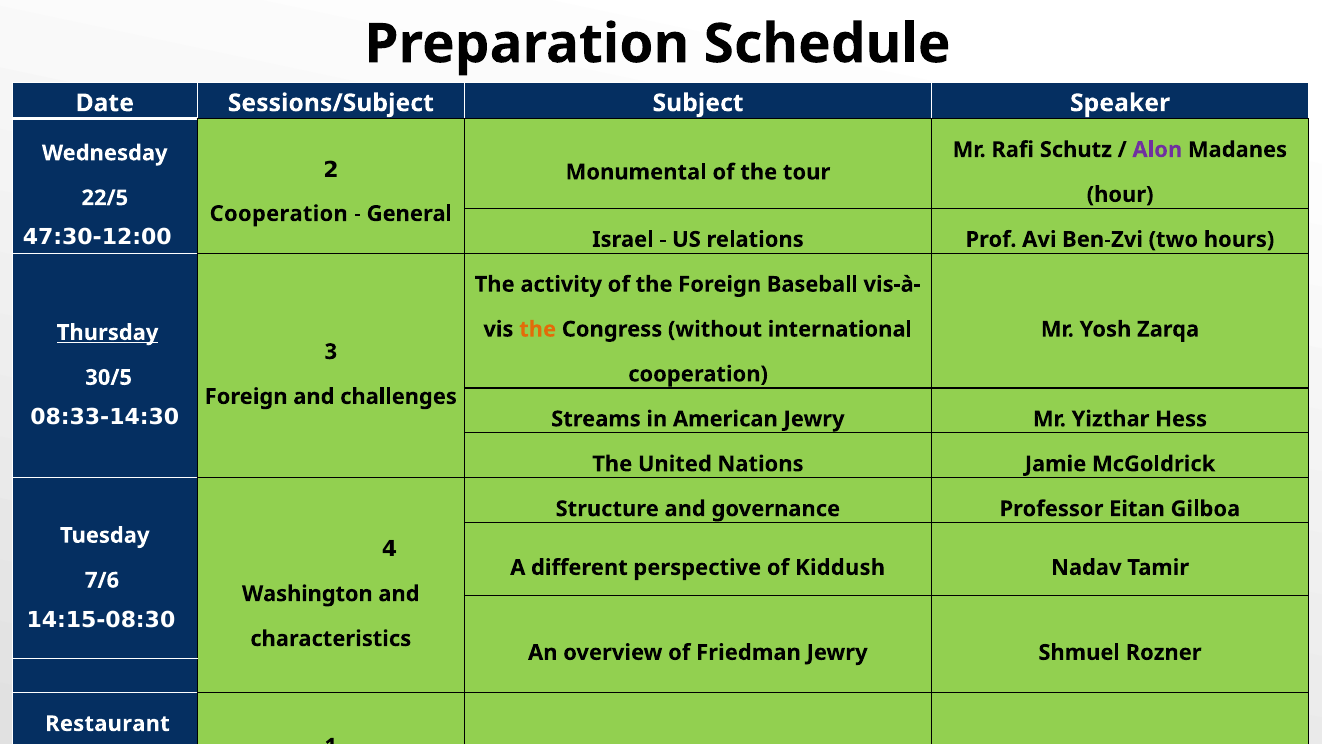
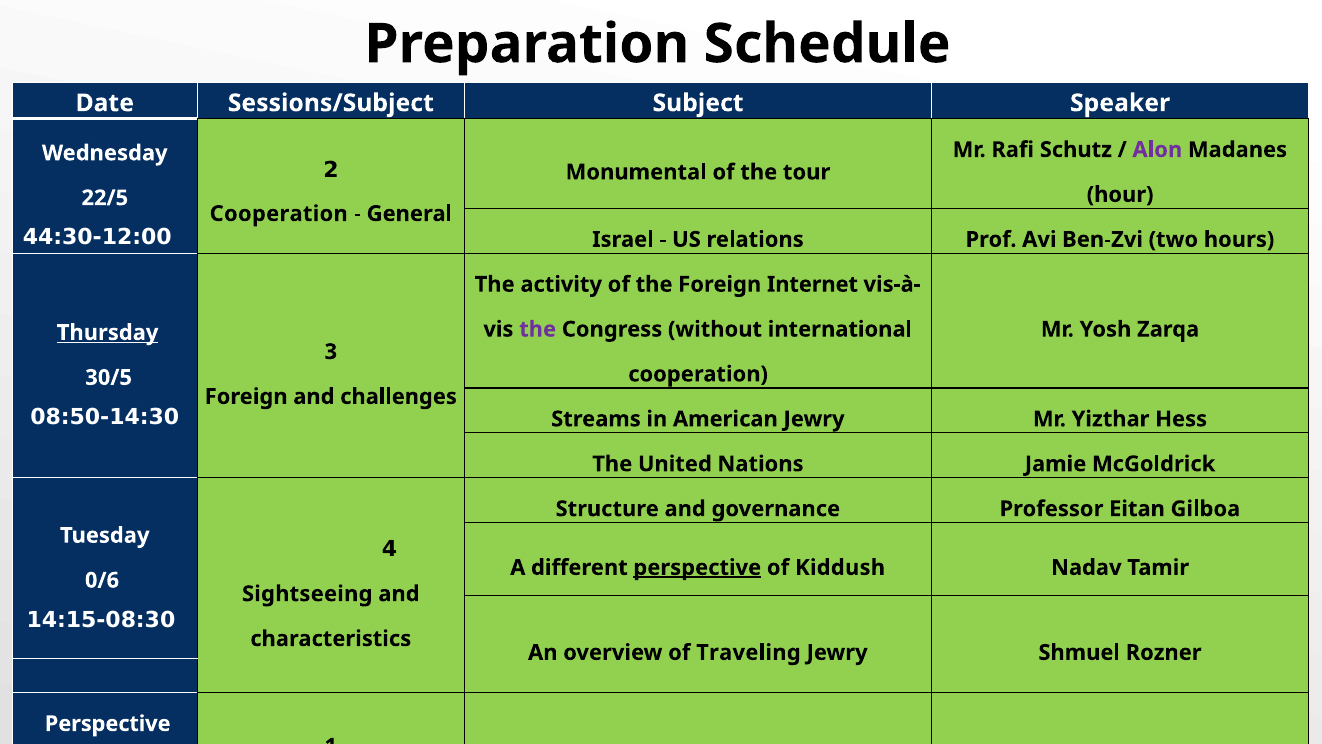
47:30-12:00: 47:30-12:00 -> 44:30-12:00 (97, 237)
Baseball: Baseball -> Internet (812, 284)
the colour: orange -> purple (538, 329)
08:33-14:30: 08:33-14:30 -> 08:50-14:30 (105, 417)
perspective underline: none -> present (697, 567)
7/6: 7/6 -> 0/6 (102, 580)
Washington: Washington -> Sightseeing (307, 594)
Friedman: Friedman -> Traveling (748, 652)
Restaurant: Restaurant -> Perspective (108, 723)
